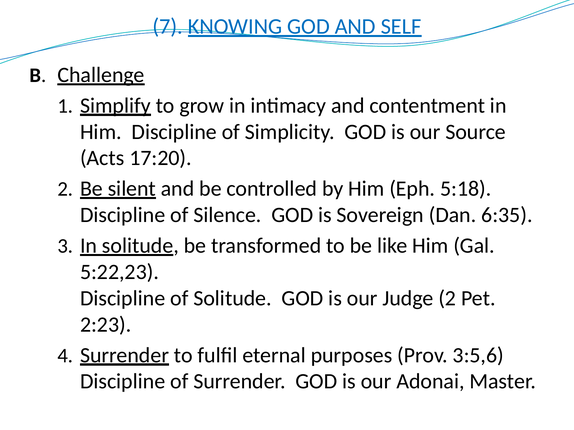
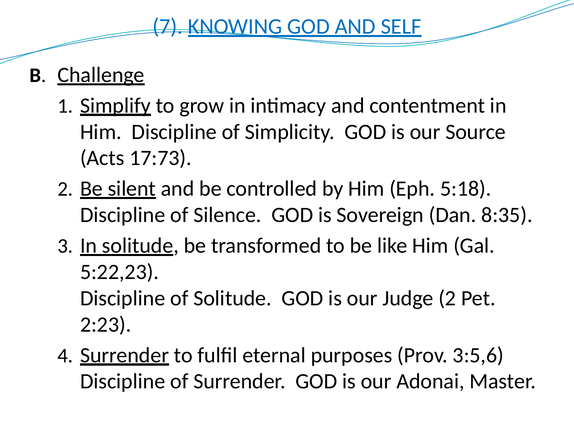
17:20: 17:20 -> 17:73 (161, 158)
6:35: 6:35 -> 8:35 (507, 215)
